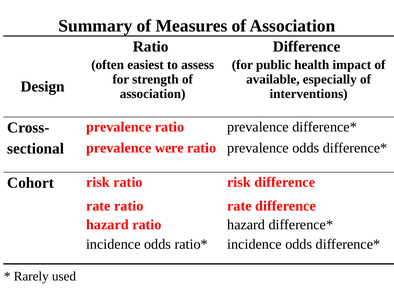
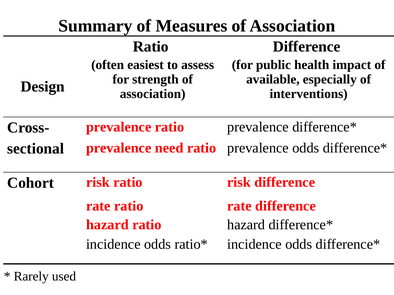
were: were -> need (169, 148)
